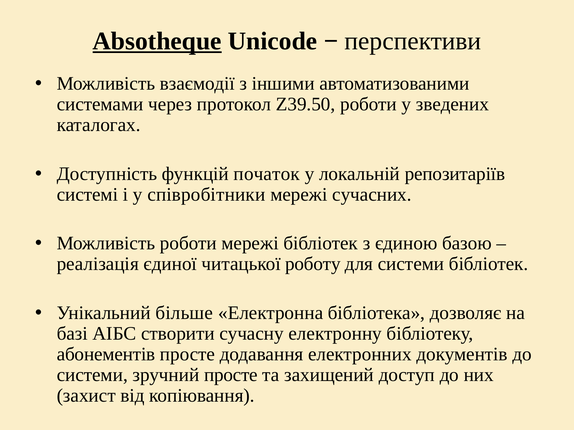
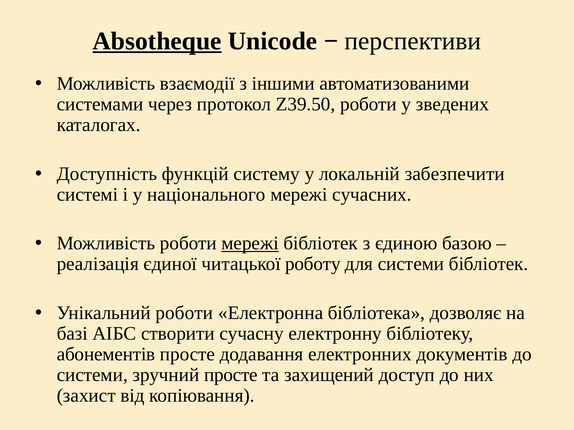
початок: початок -> систему (267, 174)
репозитаріїв: репозитаріїв -> забезпечити (455, 174)
співробітники: співробітники -> національного (206, 195)
мережі underline: none -> present (250, 244)
Унікальний більше: більше -> роботи (184, 313)
